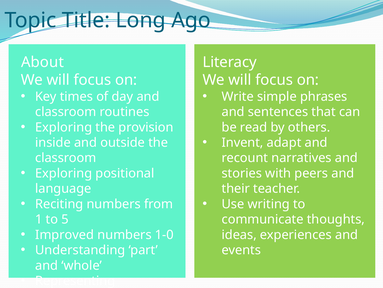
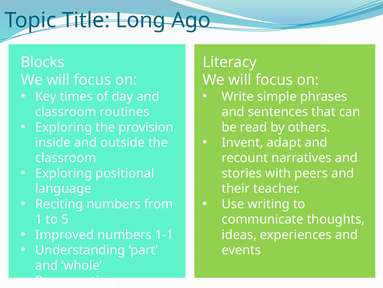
About: About -> Blocks (43, 62)
1-0: 1-0 -> 1-1 (164, 234)
